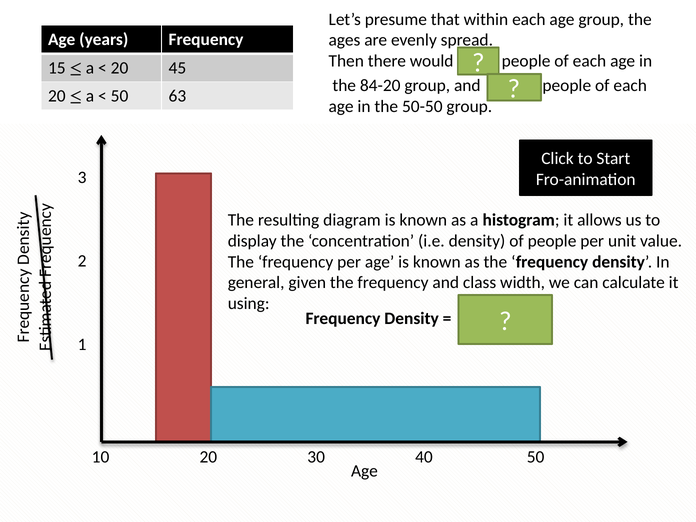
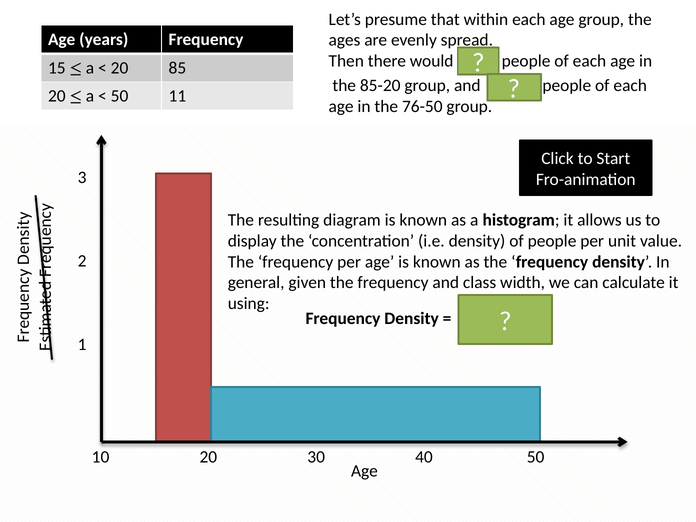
45: 45 -> 85 (177, 68)
84-20: 84-20 -> 85-20 (380, 85)
63: 63 -> 11 (177, 96)
50-50: 50-50 -> 76-50 (422, 106)
